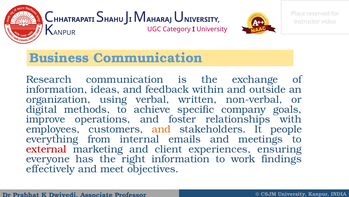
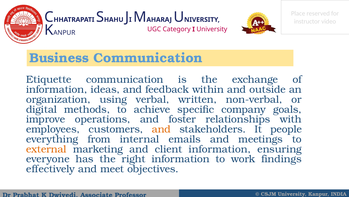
Research: Research -> Etiquette (49, 79)
external colour: red -> orange (46, 149)
client experiences: experiences -> information (220, 149)
